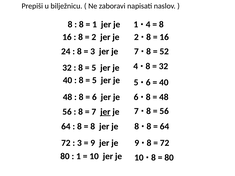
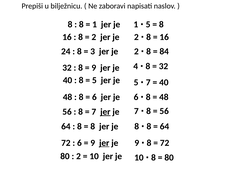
1 4: 4 -> 5 (148, 24)
3 jer je 7: 7 -> 2 (136, 52)
52: 52 -> 84 (164, 52)
5: 5 -> 9 (94, 68)
5 6: 6 -> 7 (148, 83)
3: 3 -> 6 (79, 143)
jer underline: none -> present (104, 143)
1: 1 -> 2 (79, 156)
